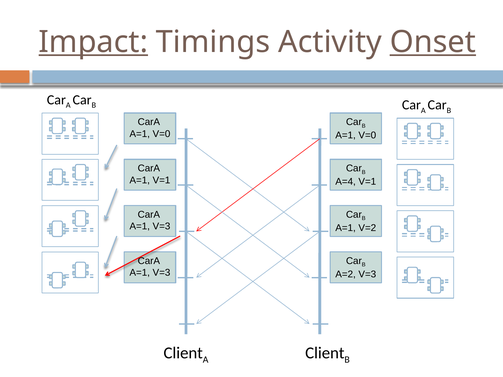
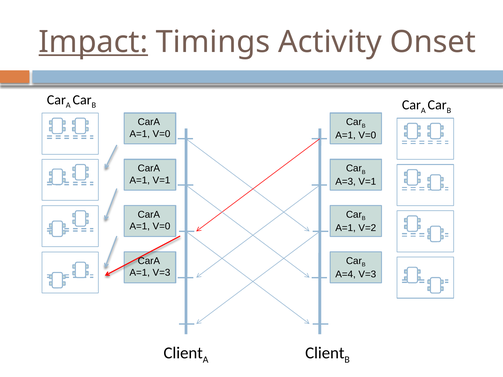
Onset underline: present -> none (433, 42)
A=4: A=4 -> A=3 (346, 182)
V=3: V=3 -> V=0 (161, 227)
A=2: A=2 -> A=4 (346, 274)
